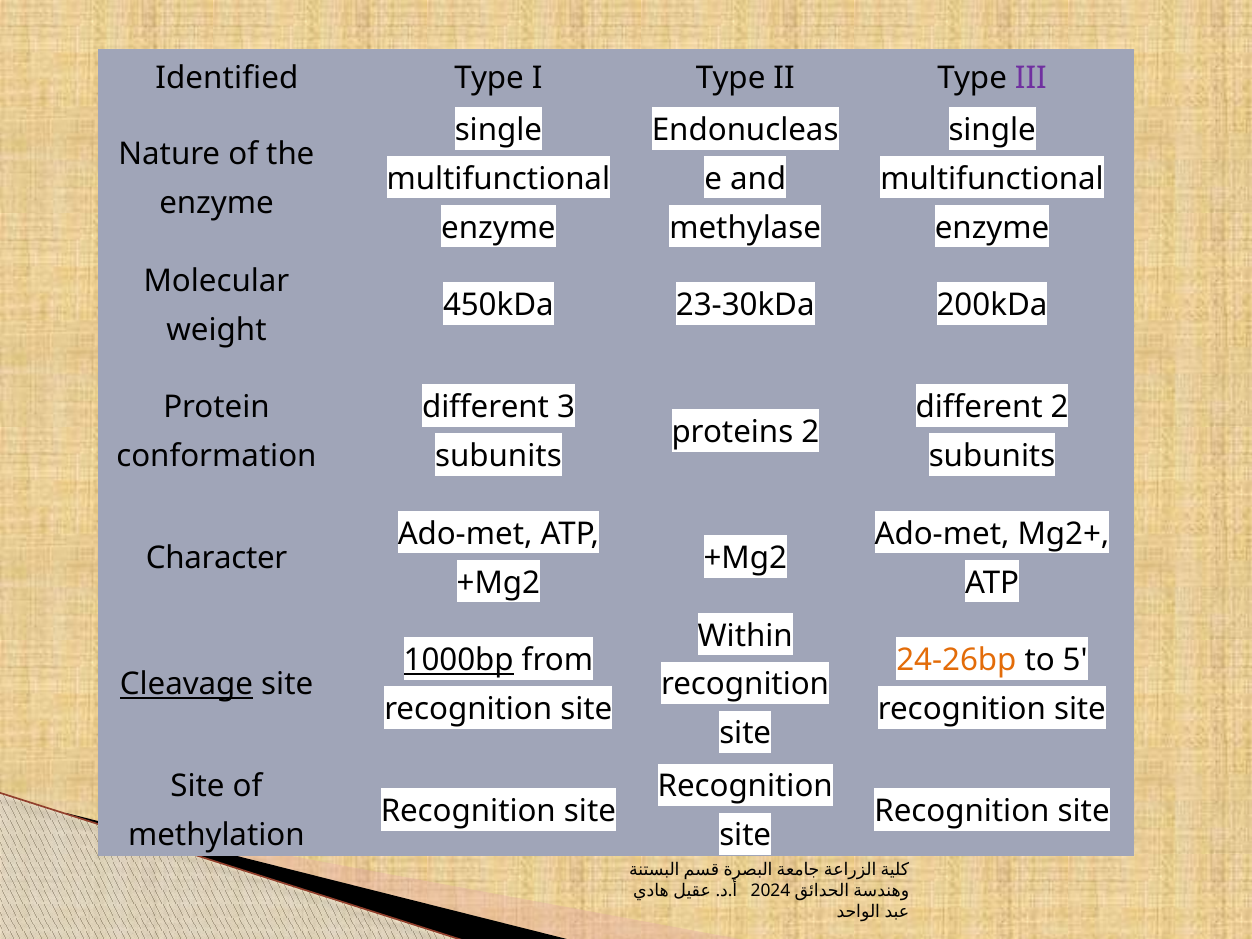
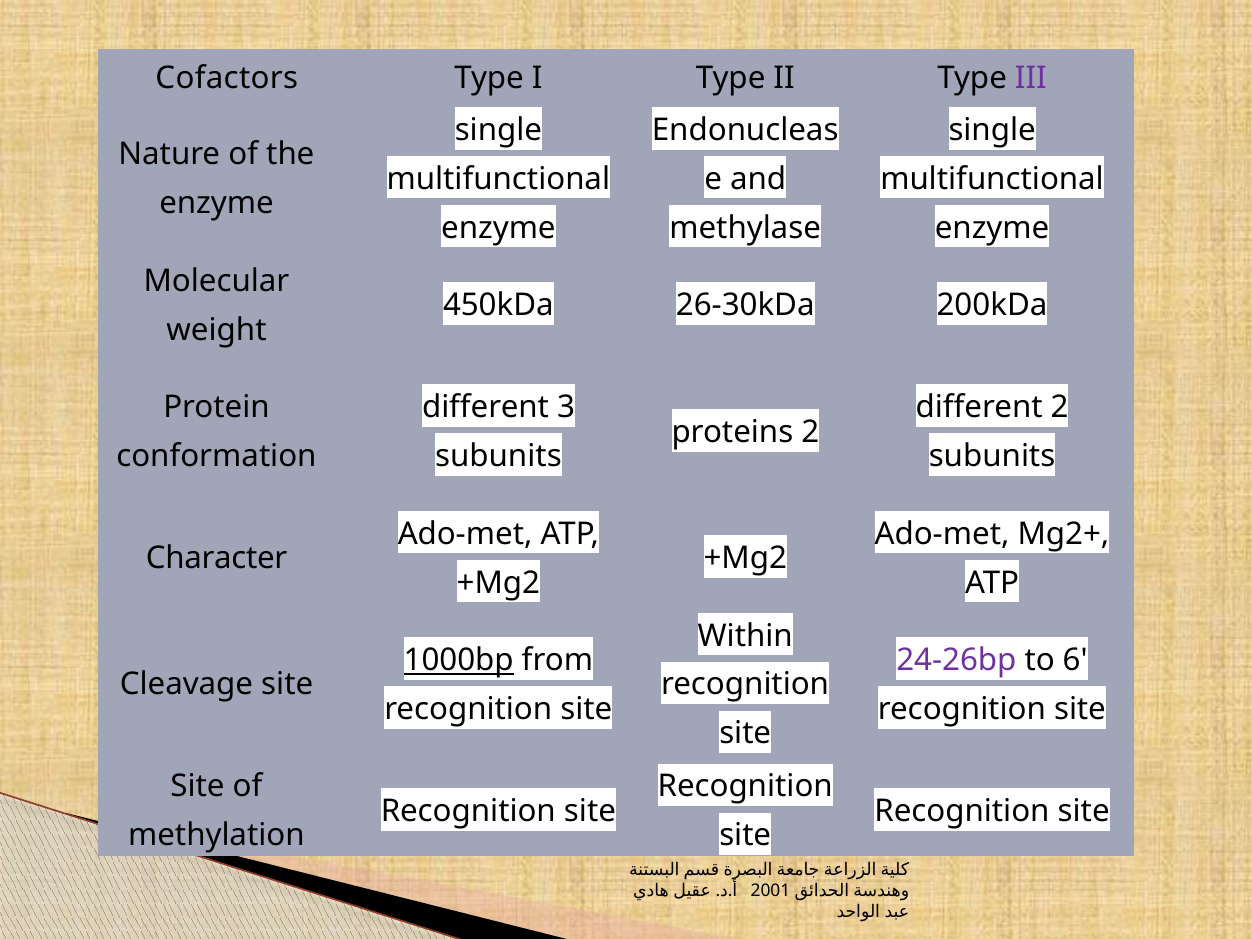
Identified: Identified -> Cofactors (227, 78)
23-30kDa: 23-30kDa -> 26-30kDa (745, 305)
24-26bp colour: orange -> purple (956, 660)
5: 5 -> 6 (1075, 660)
Cleavage underline: present -> none (186, 685)
2024: 2024 -> 2001 (771, 891)
